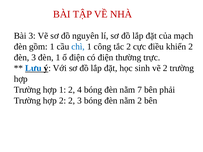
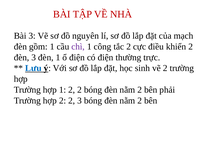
chì colour: blue -> purple (78, 47)
1 2 4: 4 -> 2 (80, 90)
7: 7 -> 2 (140, 90)
